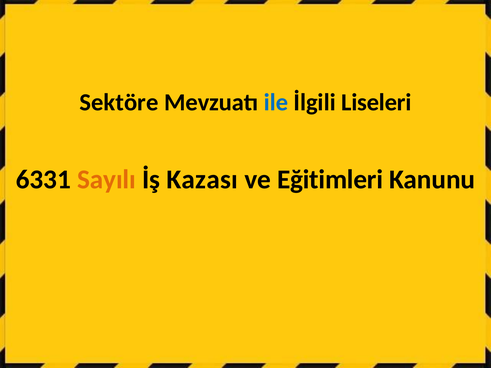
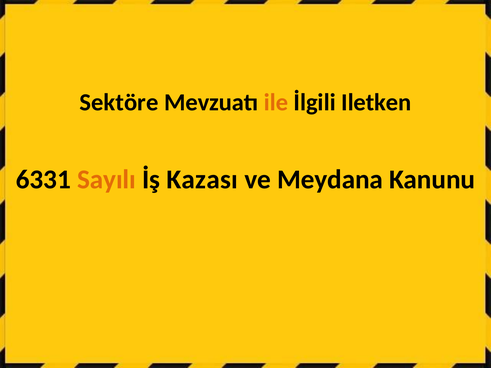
ile colour: blue -> orange (276, 103)
Liseleri: Liseleri -> Iletken (376, 103)
Eğitimleri: Eğitimleri -> Meydana (330, 179)
